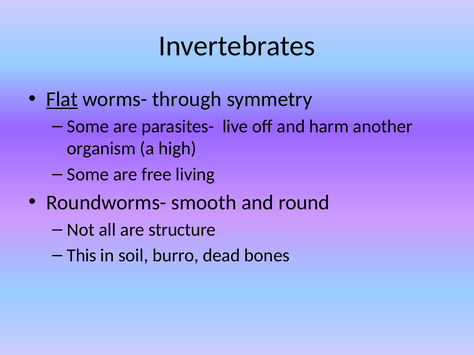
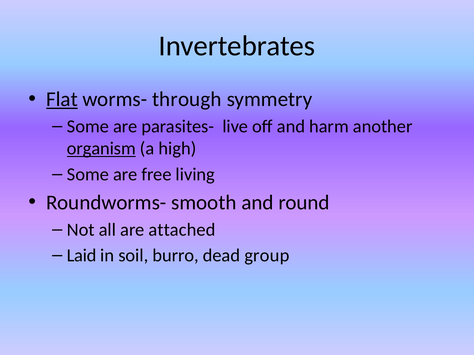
organism underline: none -> present (101, 149)
structure: structure -> attached (182, 230)
This: This -> Laid (82, 256)
bones: bones -> group (267, 256)
